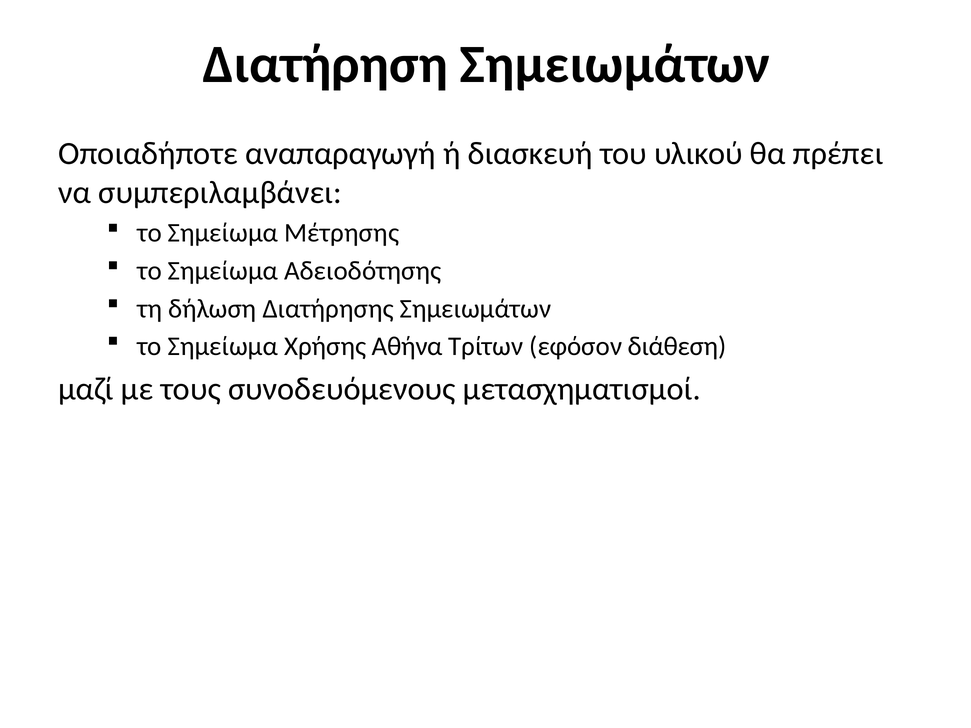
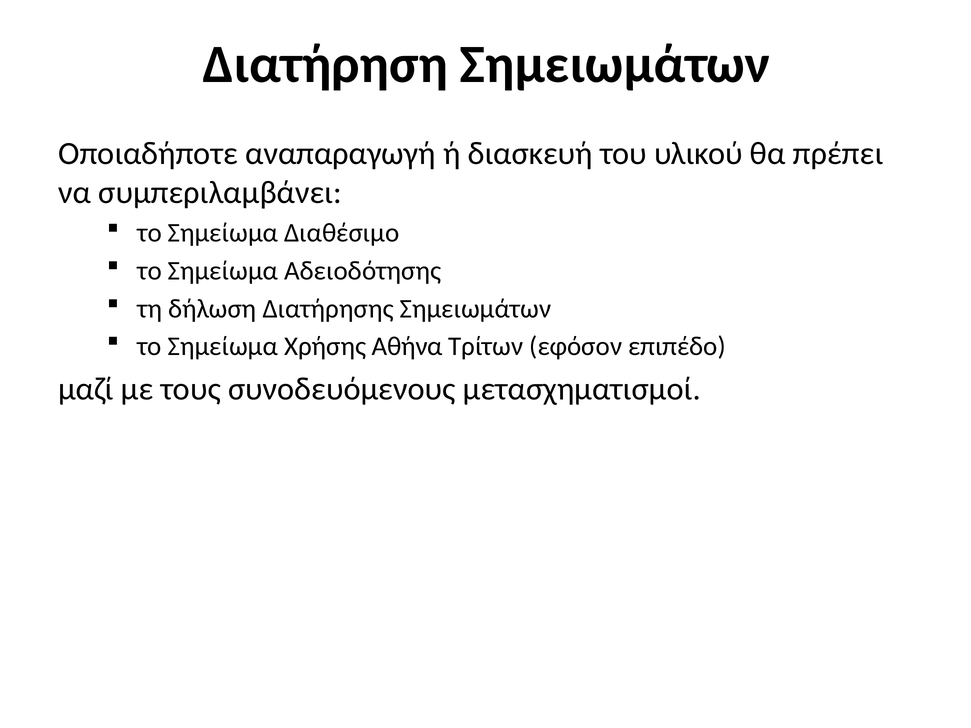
Μέτρησης: Μέτρησης -> Διαθέσιμο (342, 233)
διάθεση: διάθεση -> επιπέδο (677, 347)
